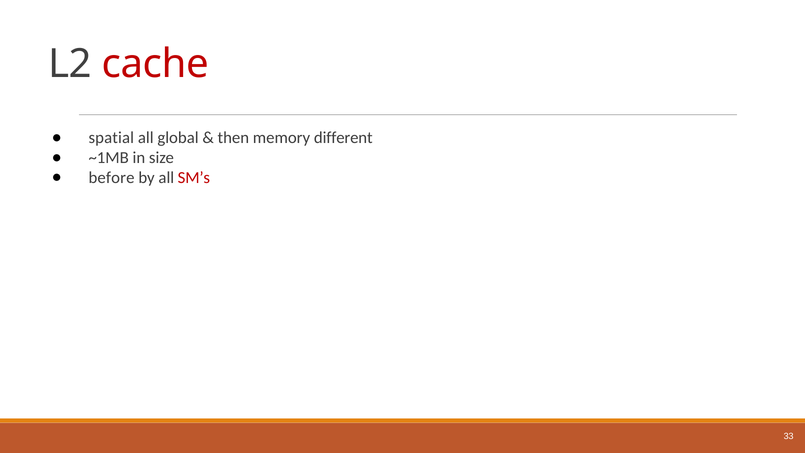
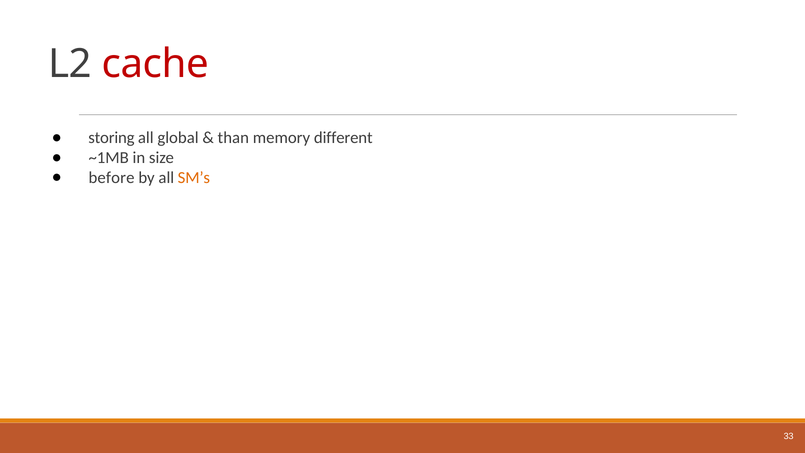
spatial: spatial -> storing (111, 138)
then: then -> than (233, 138)
SM’s colour: red -> orange (194, 177)
